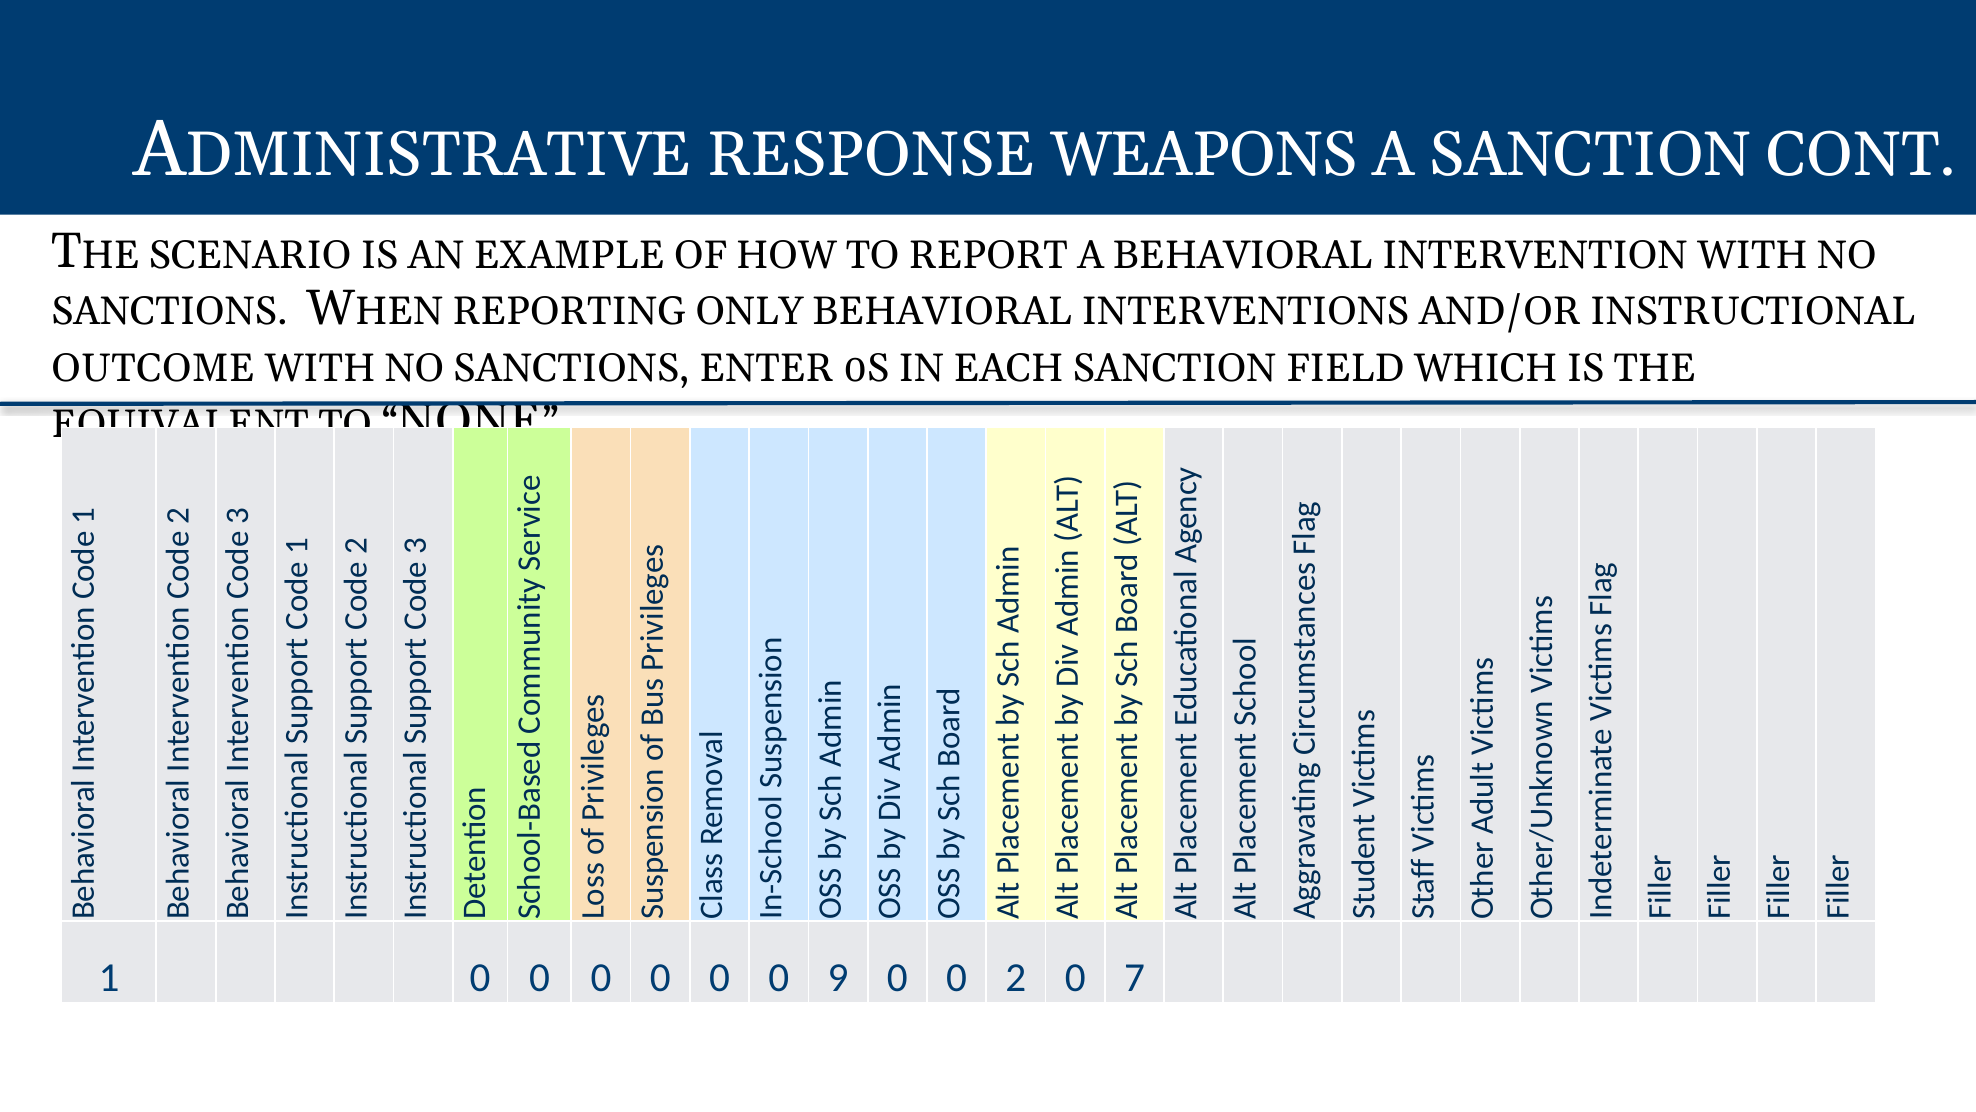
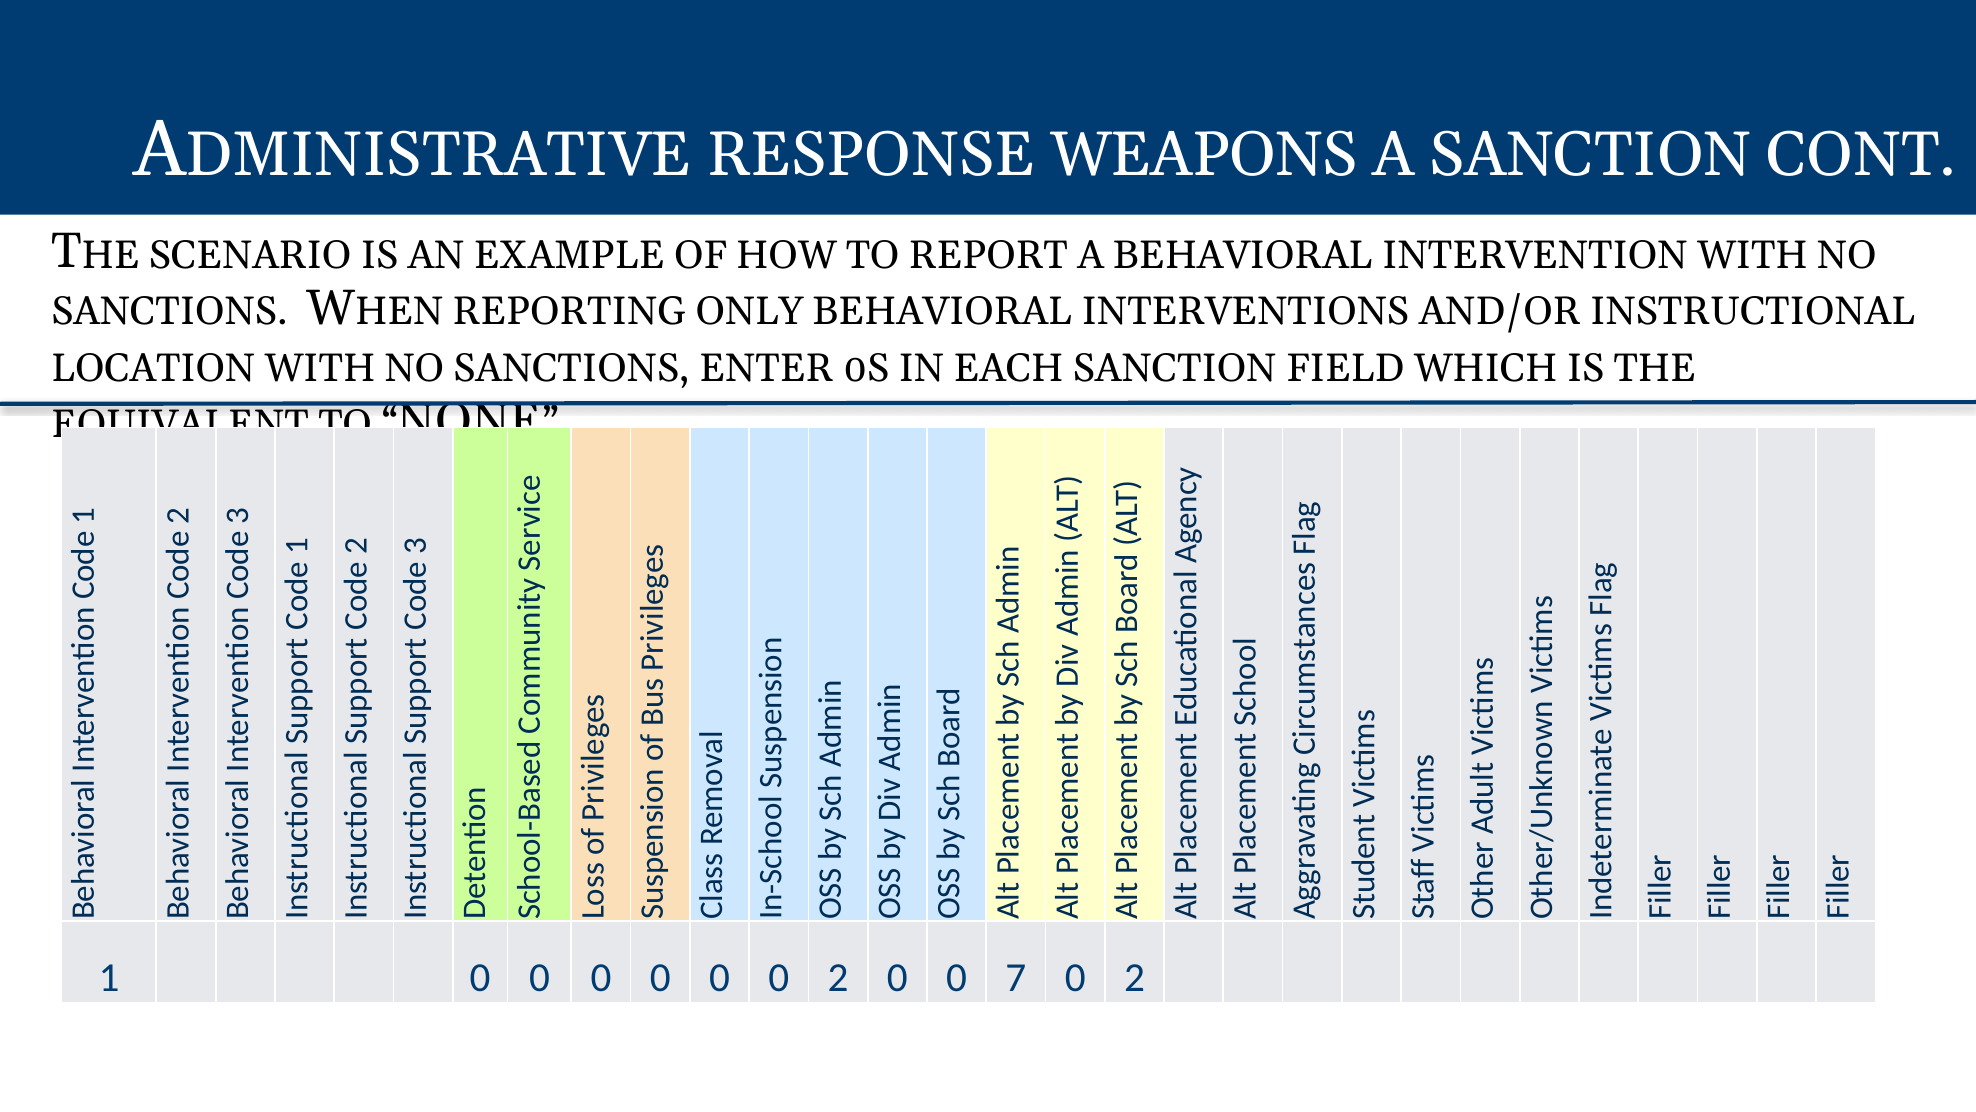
OUTCOME: OUTCOME -> LOCATION (153, 368)
0 0 9: 9 -> 2 (838, 978)
0 2: 2 -> 7 (1016, 978)
7: 7 -> 2 (1134, 978)
